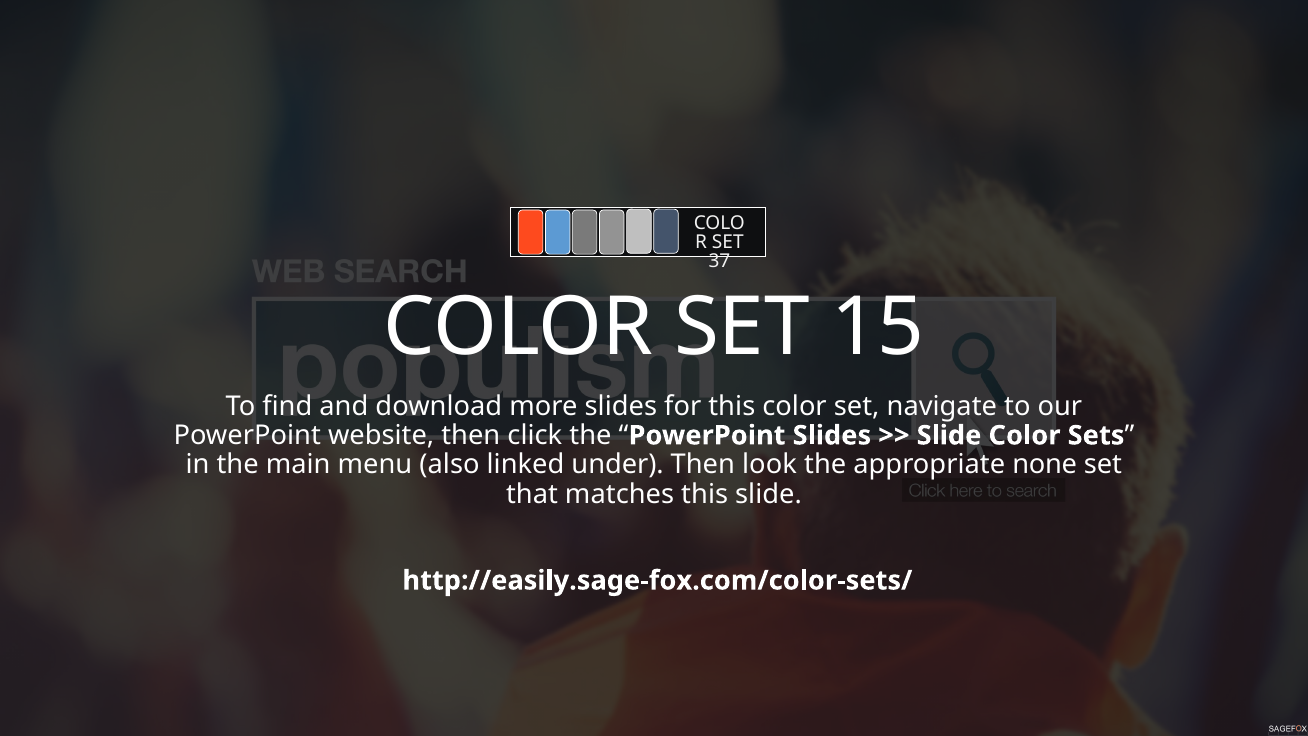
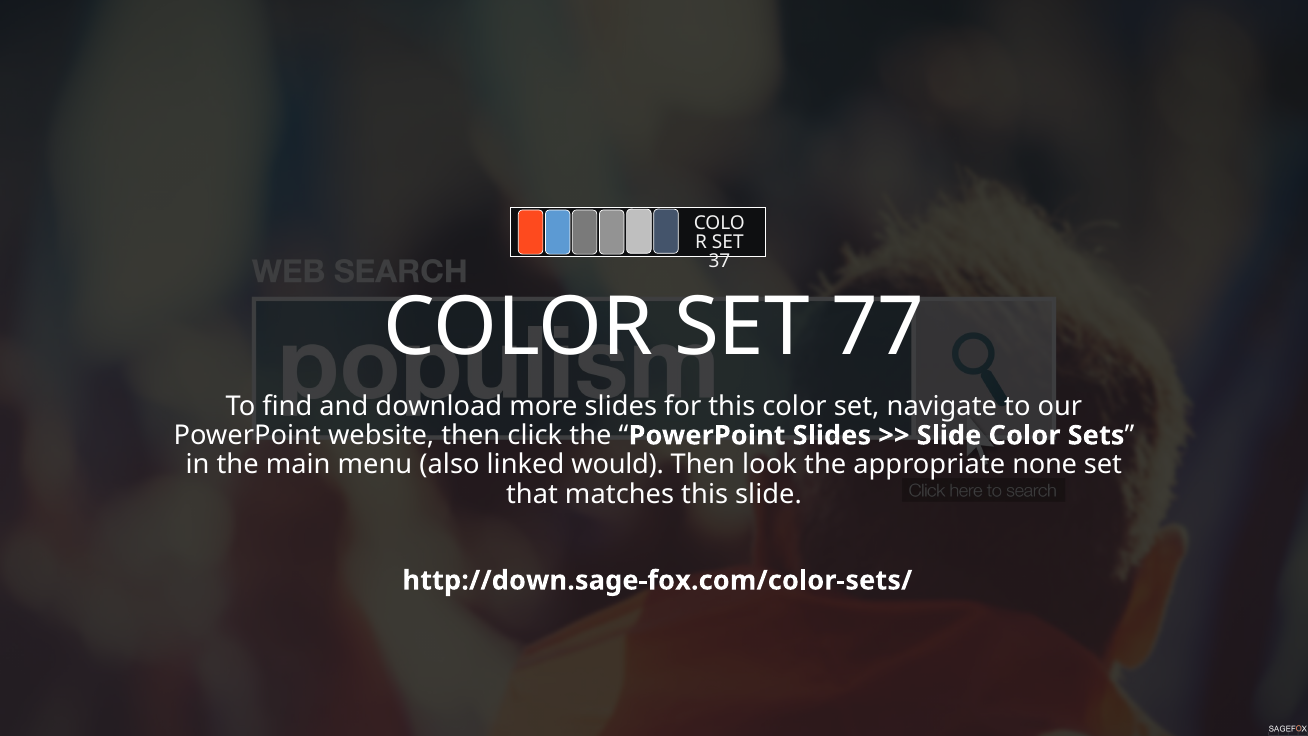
15: 15 -> 77 (878, 327)
under: under -> would (618, 465)
http://easily.sage-fox.com/color-sets/: http://easily.sage-fox.com/color-sets/ -> http://down.sage-fox.com/color-sets/ (657, 580)
